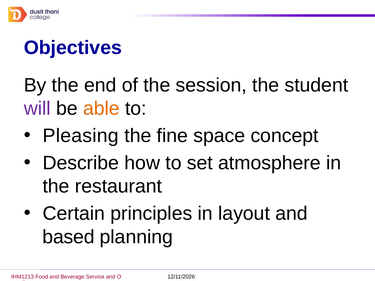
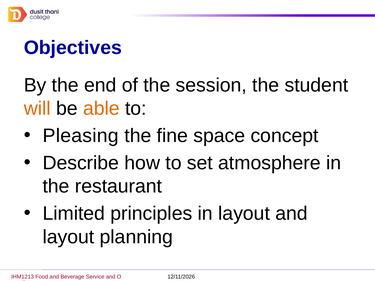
will colour: purple -> orange (37, 109)
Certain: Certain -> Limited (74, 214)
based: based -> layout (68, 237)
